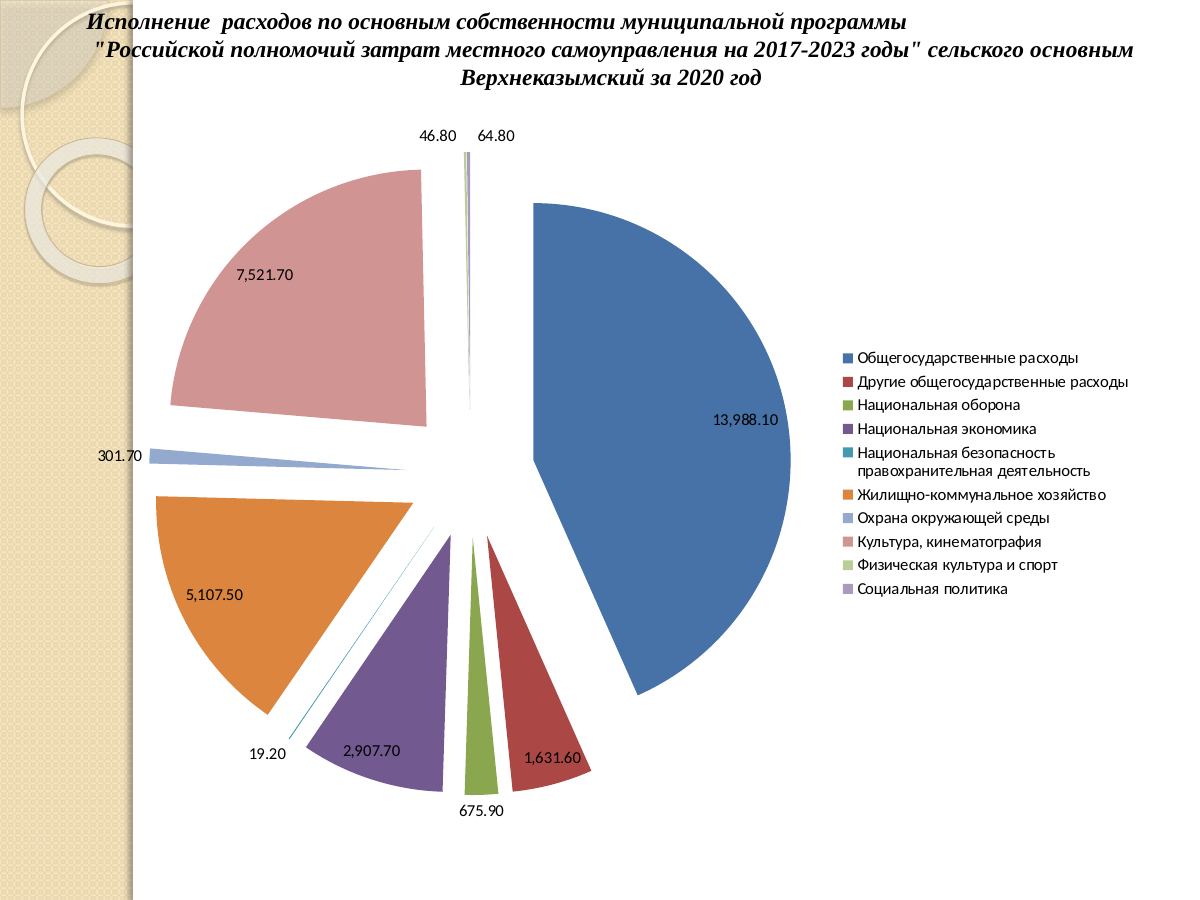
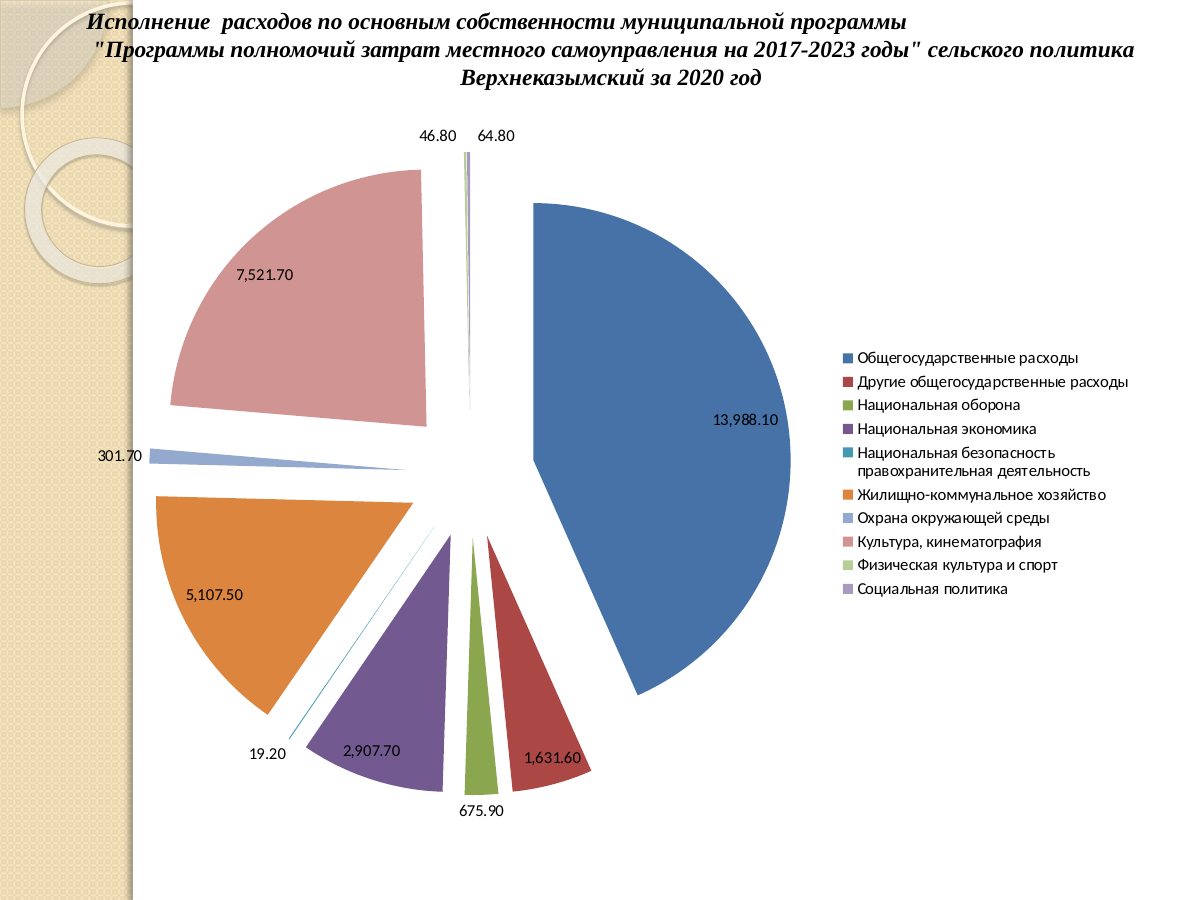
Российской: Российской -> Программы (159, 50)
сельского основным: основным -> политика (1082, 50)
